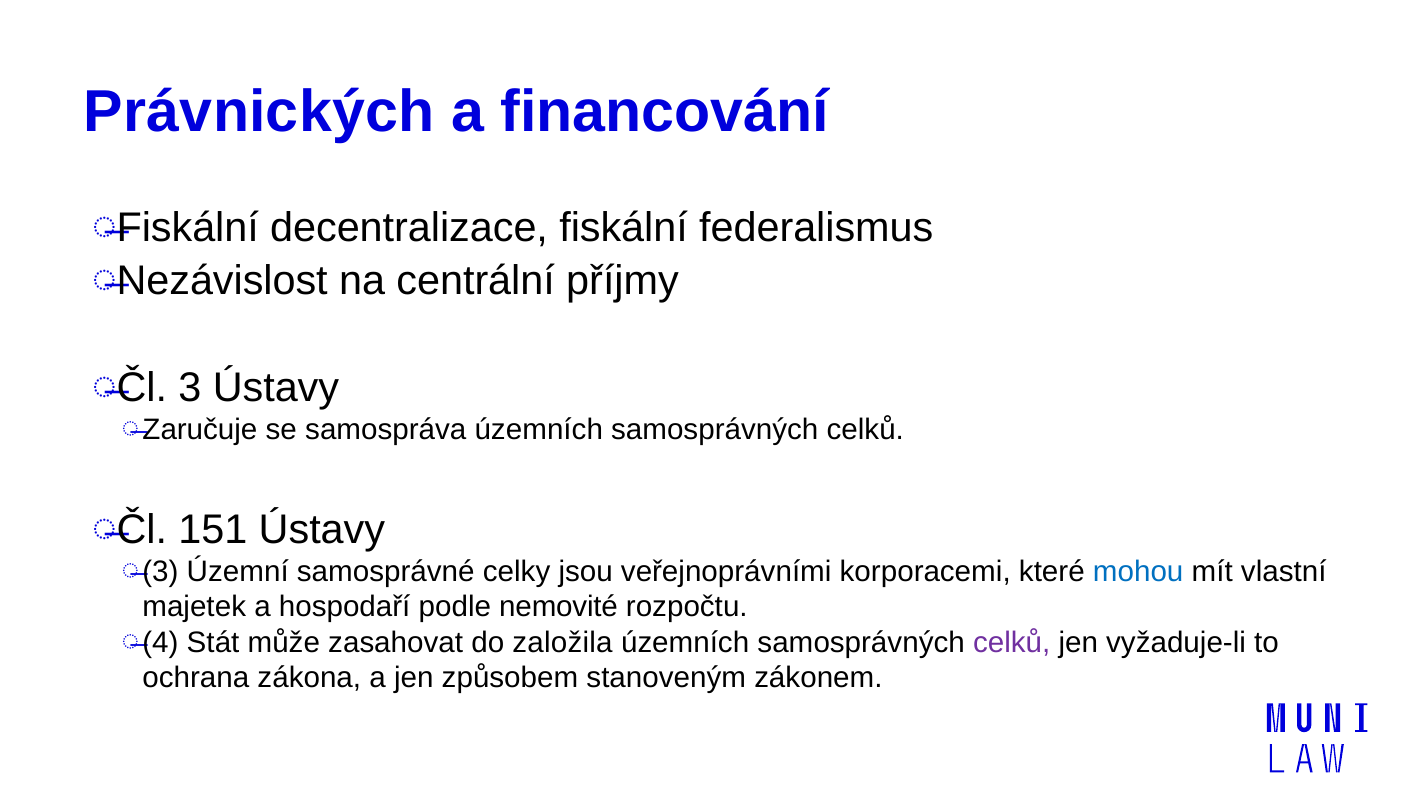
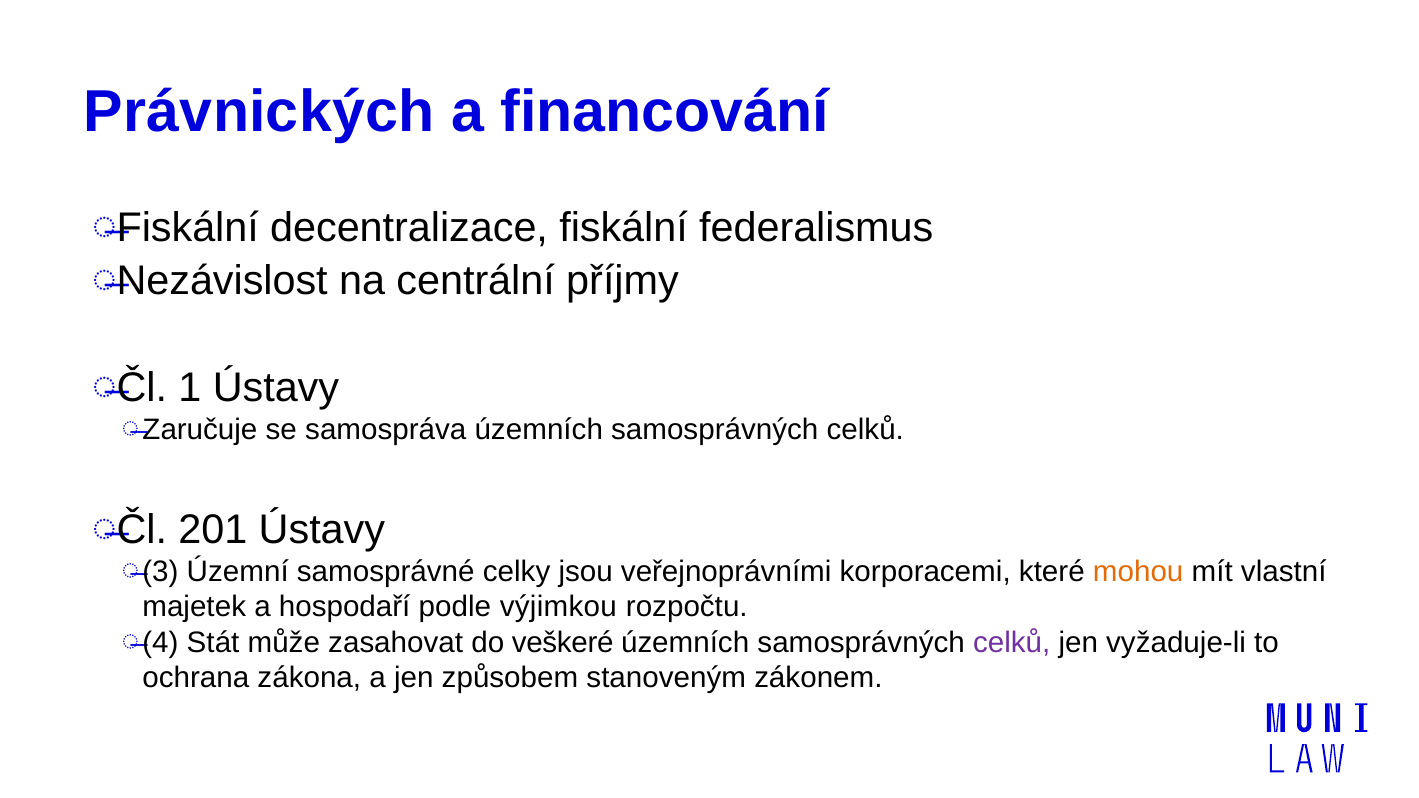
3: 3 -> 1 (190, 388)
151: 151 -> 201 (213, 530)
mohou colour: blue -> orange (1138, 572)
nemovité: nemovité -> výjimkou (558, 607)
založila: založila -> veškeré (563, 642)
